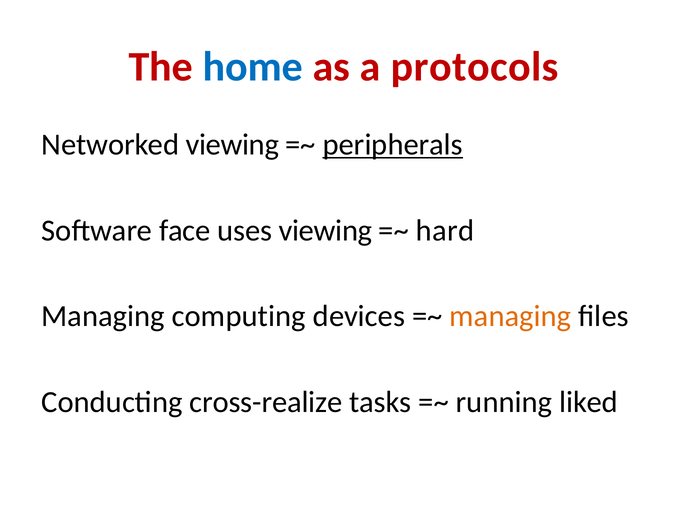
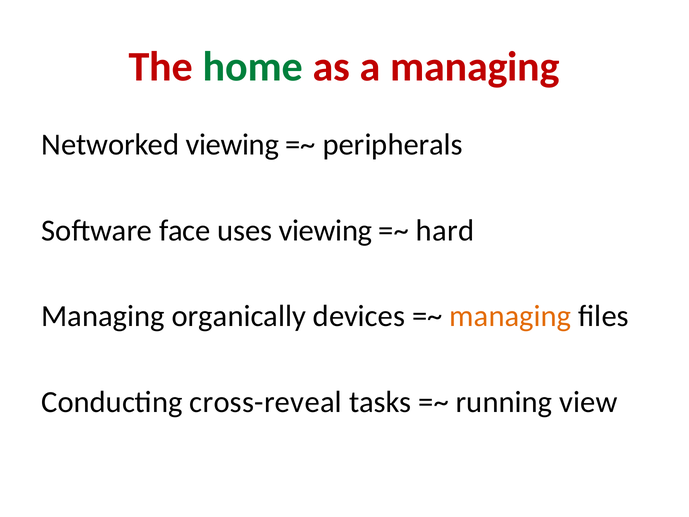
home colour: blue -> green (253, 67)
a protocols: protocols -> managing (475, 67)
peripherals underline: present -> none (393, 145)
computing: computing -> organically (239, 316)
cross-realize: cross-realize -> cross-reveal (266, 402)
liked: liked -> view (588, 402)
